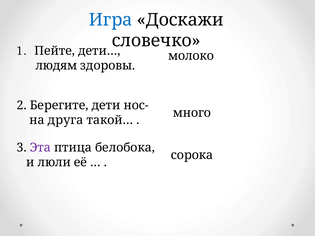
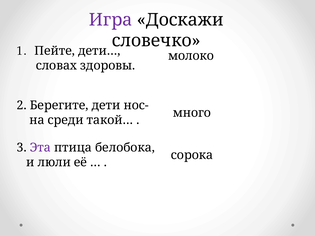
Игра colour: blue -> purple (111, 20)
людям: людям -> словах (56, 66)
друга: друга -> среди (66, 120)
